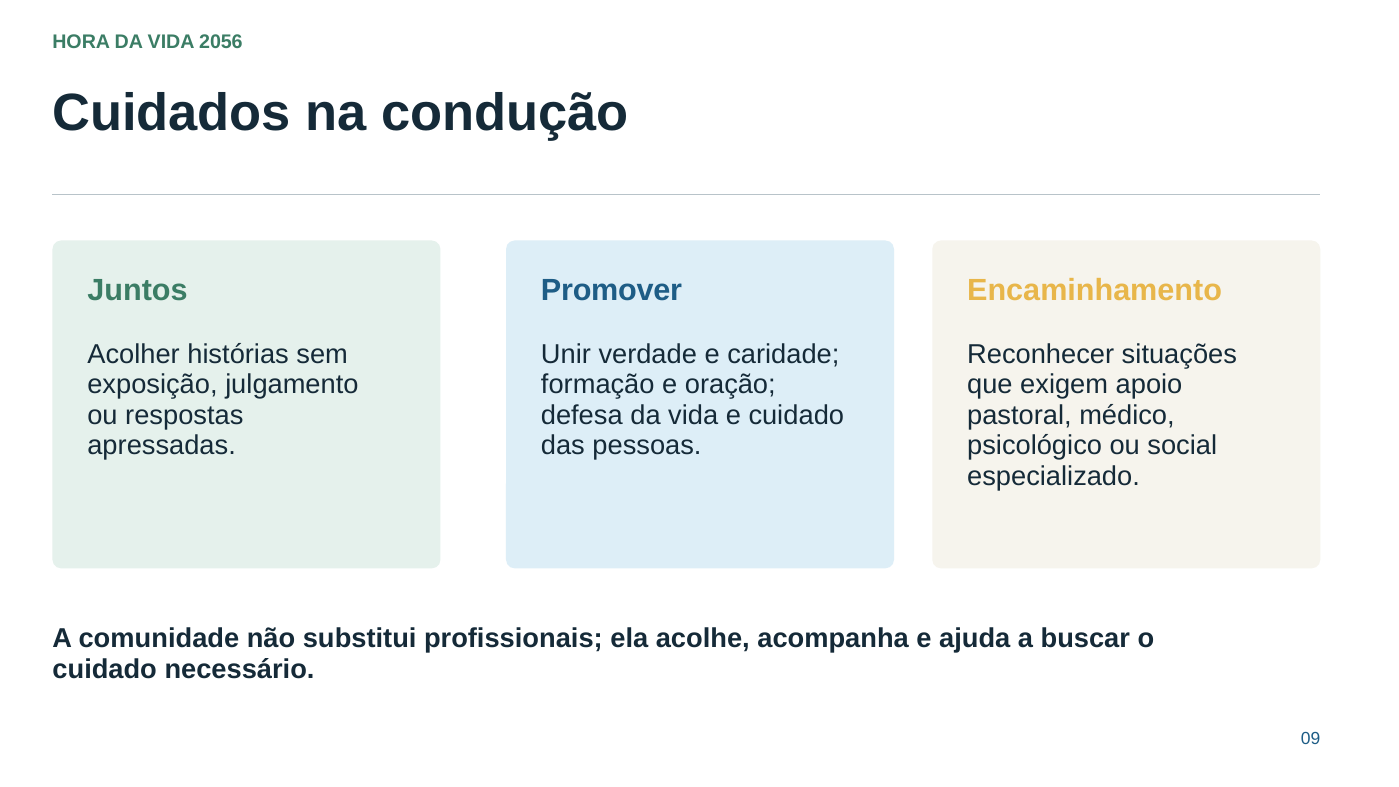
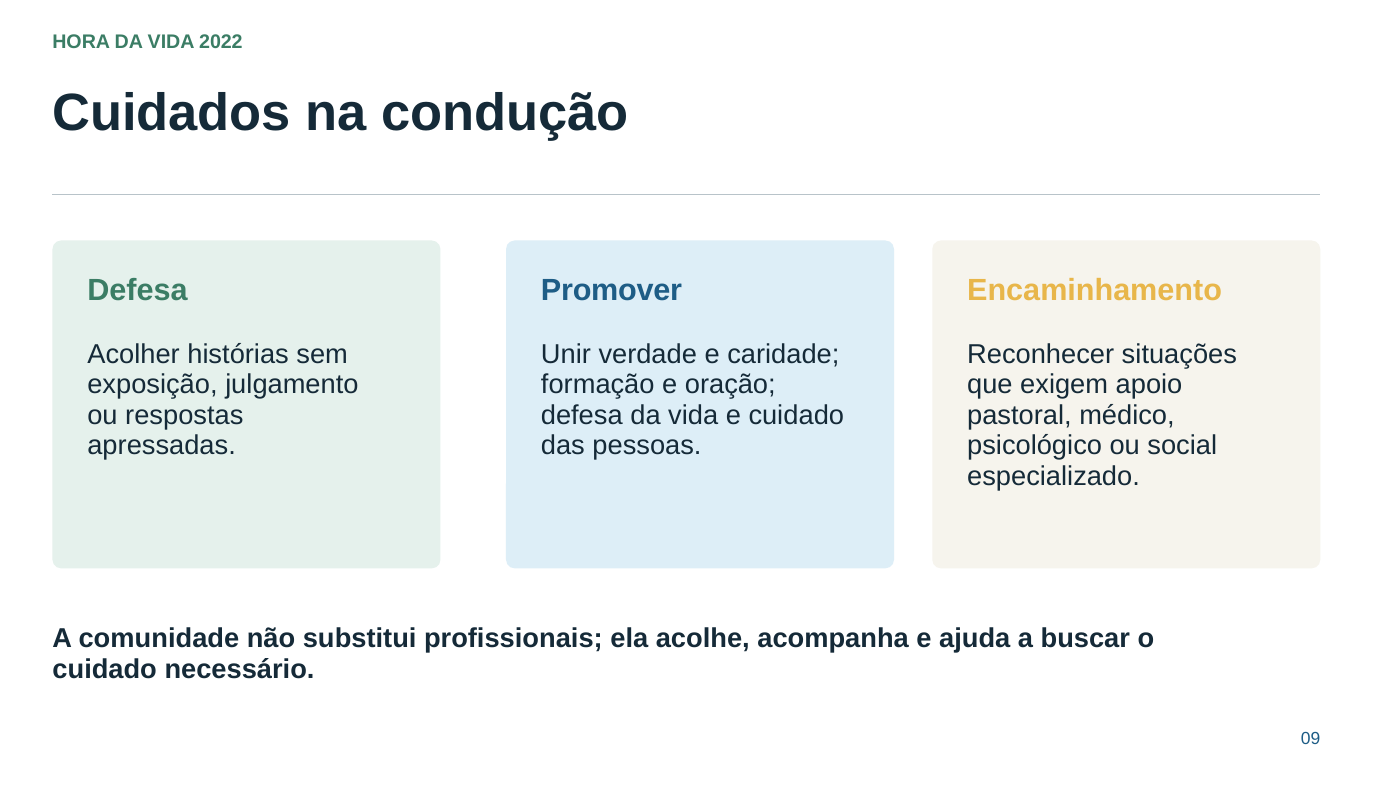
2056: 2056 -> 2022 (221, 42)
Juntos: Juntos -> Defesa (138, 291)
